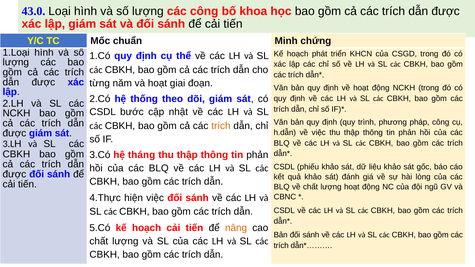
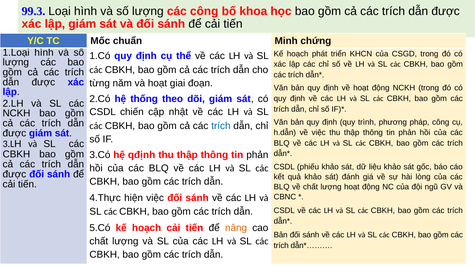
43.0: 43.0 -> 99.3 (34, 11)
bước: bước -> chiến (132, 112)
trích colour: orange -> blue (221, 126)
tháng: tháng -> qđịnh (142, 155)
